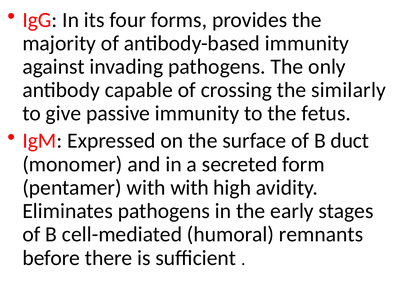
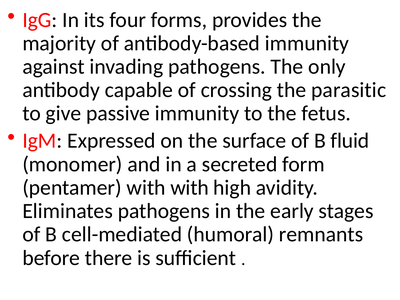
similarly: similarly -> parasitic (349, 90)
duct: duct -> fluid (350, 141)
